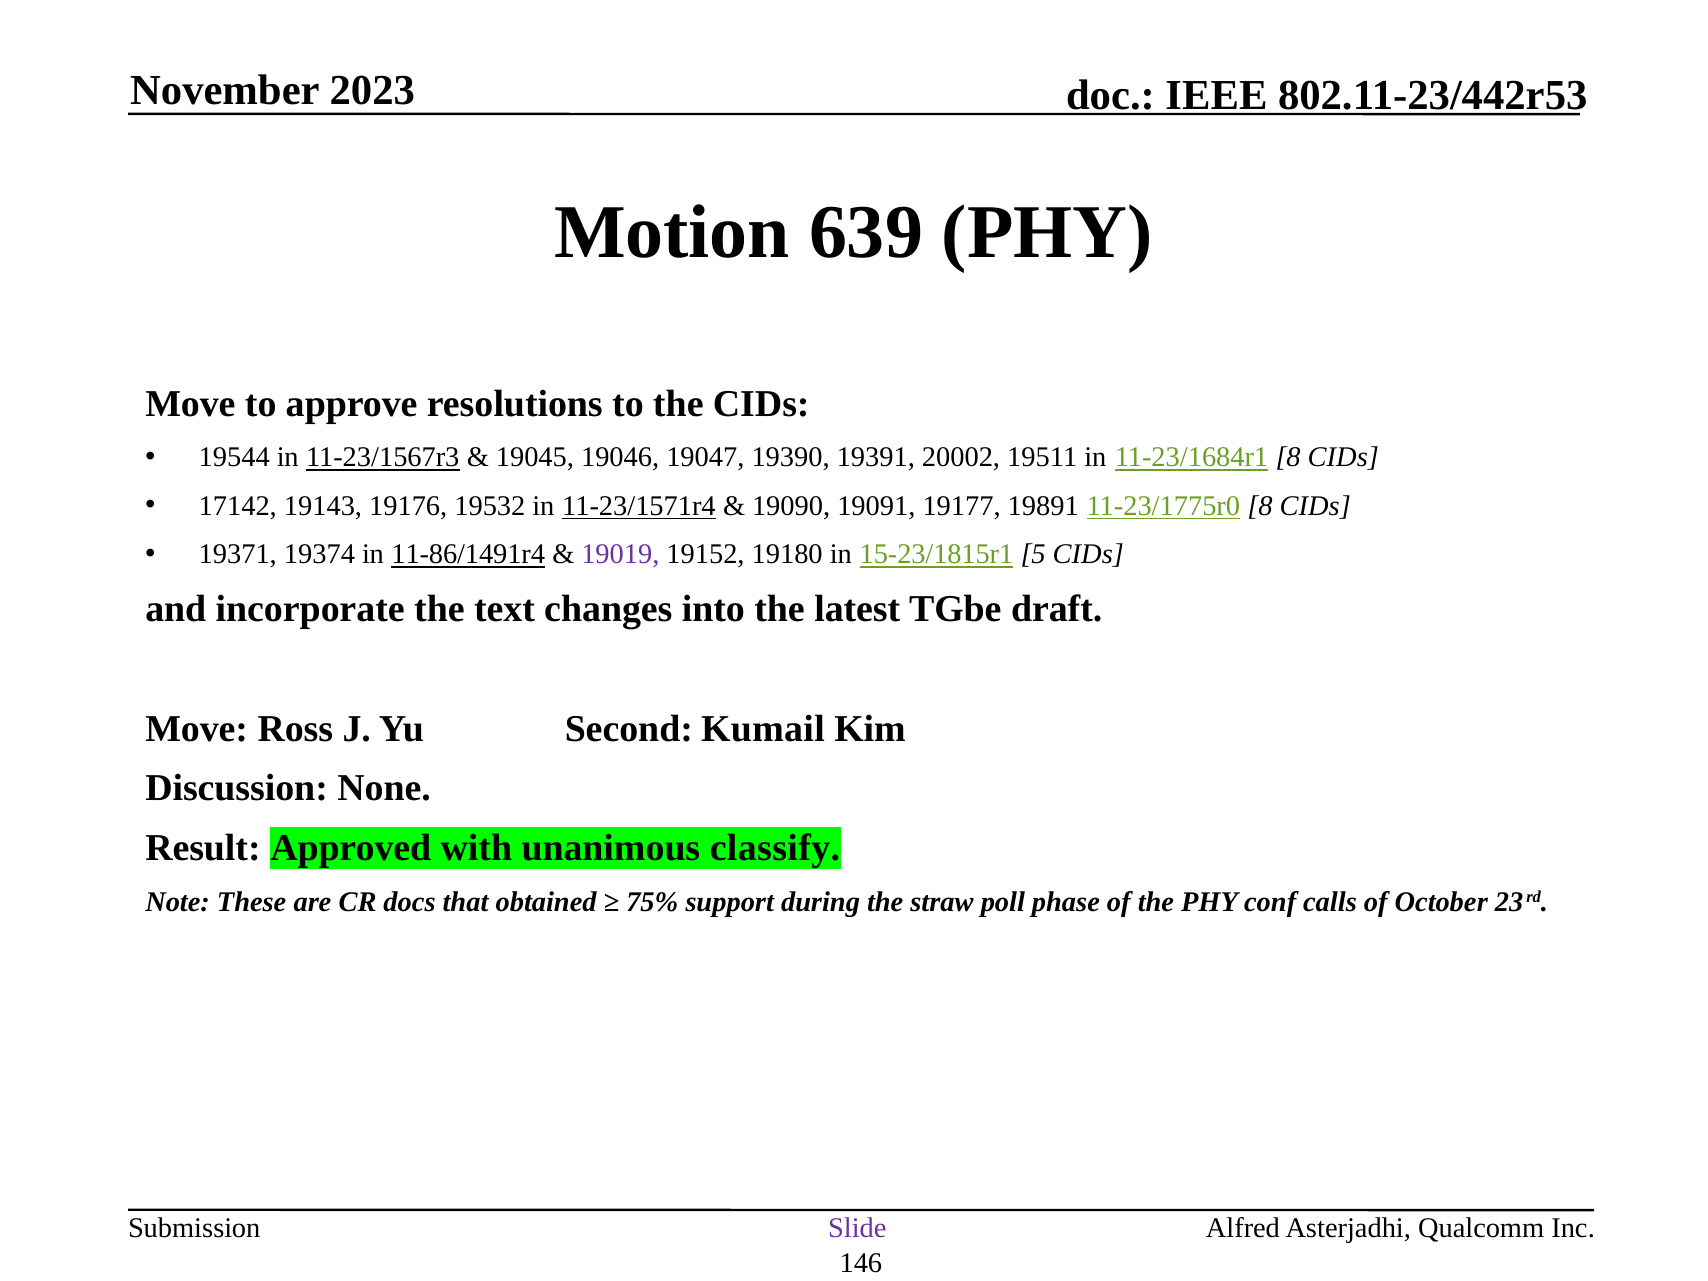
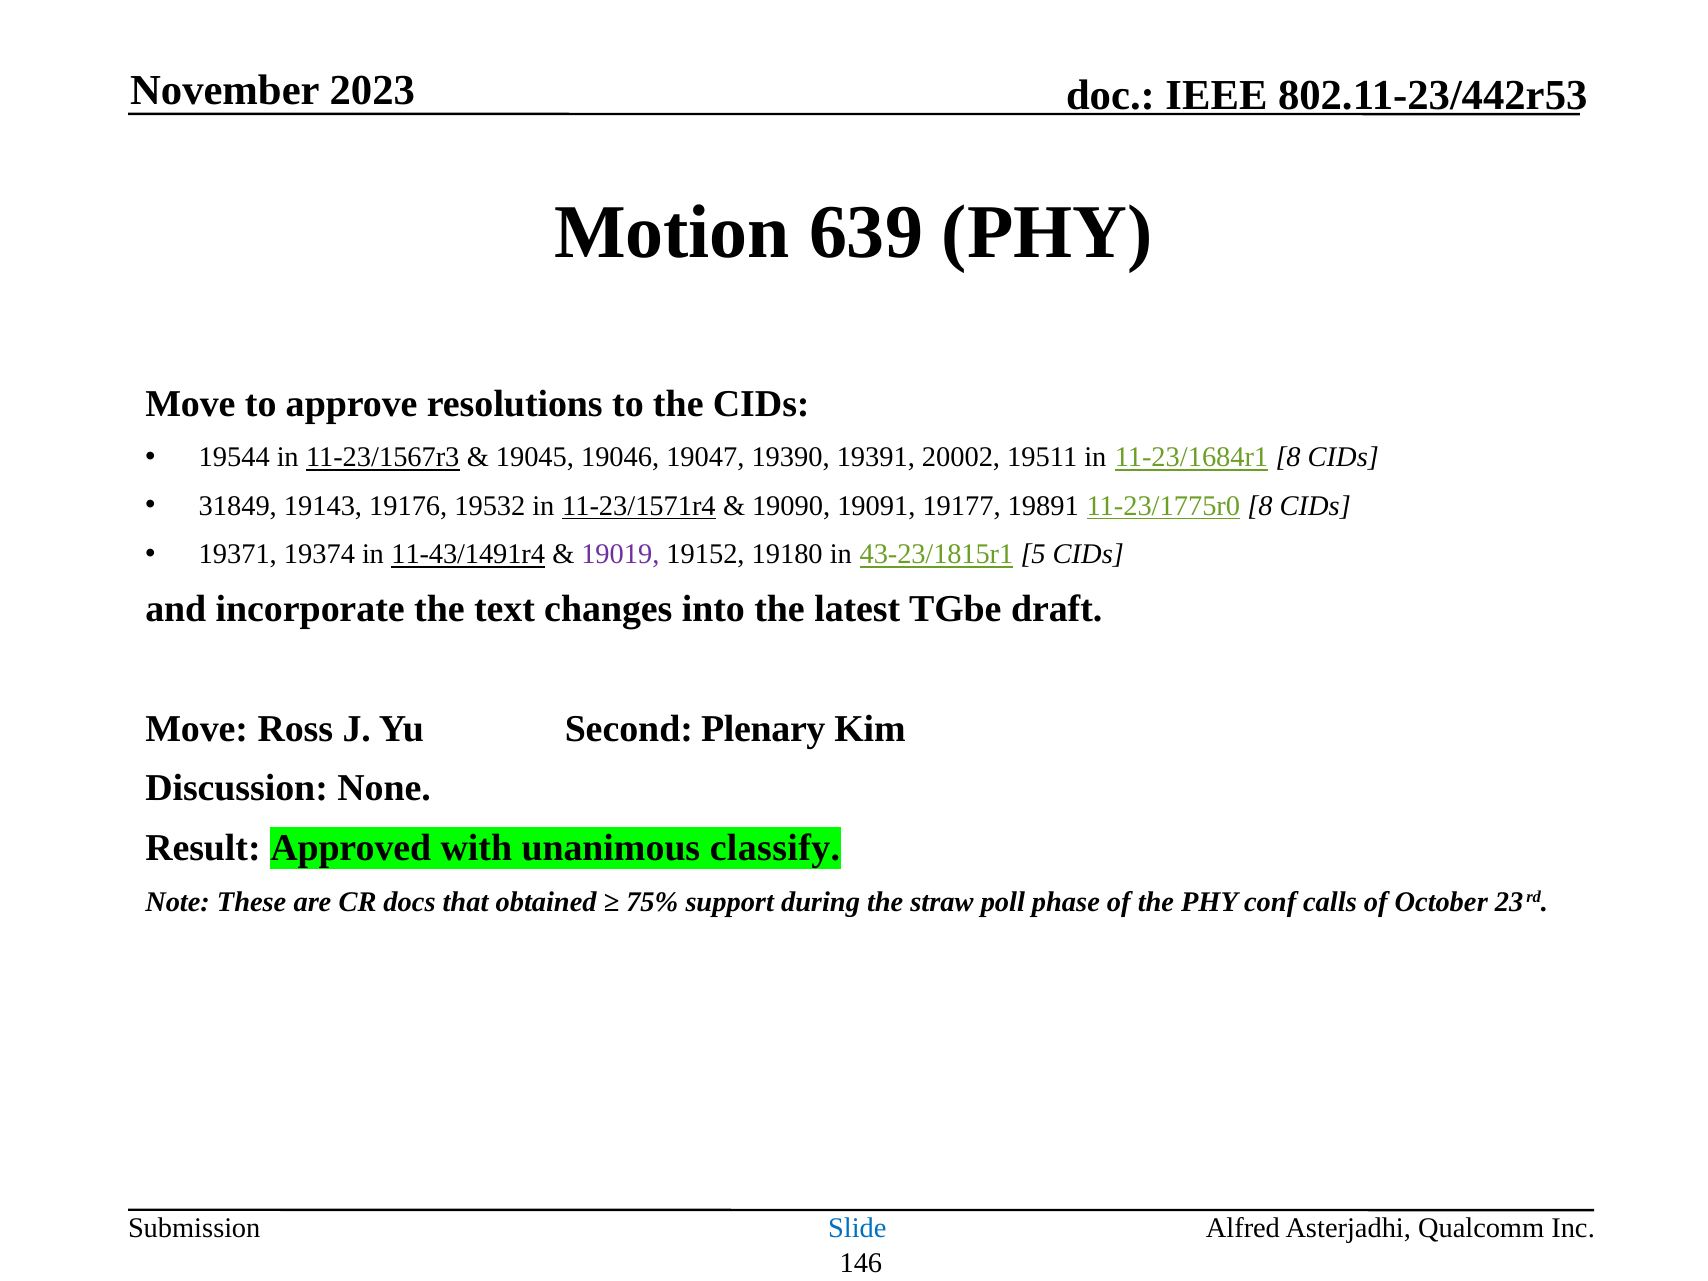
17142: 17142 -> 31849 (238, 506)
11-86/1491r4: 11-86/1491r4 -> 11-43/1491r4 (468, 554)
15-23/1815r1: 15-23/1815r1 -> 43-23/1815r1 (936, 554)
Kumail: Kumail -> Plenary (763, 729)
Slide colour: purple -> blue (857, 1229)
